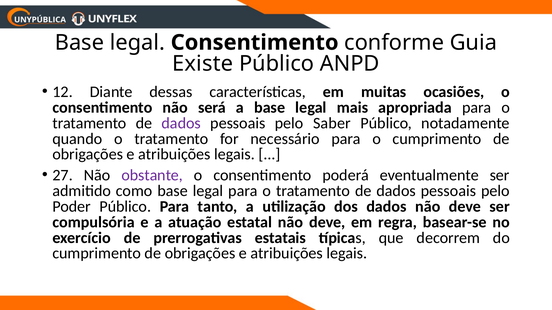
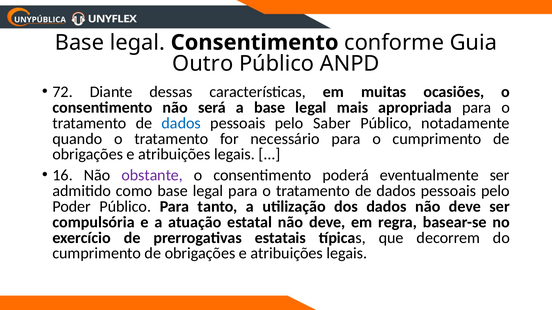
Existe: Existe -> Outro (203, 64)
12: 12 -> 72 (63, 92)
dados colour: purple -> blue (181, 123)
27: 27 -> 16 (63, 175)
